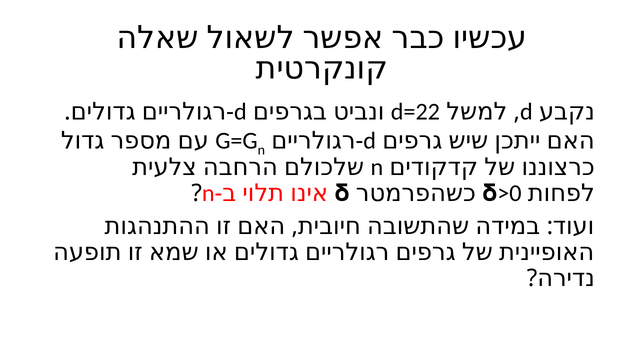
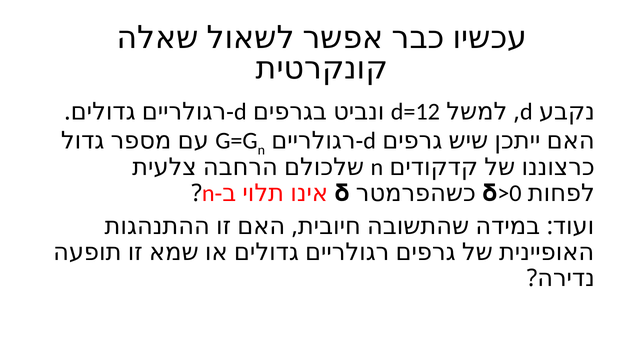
d=22: d=22 -> d=12 (415, 112)
